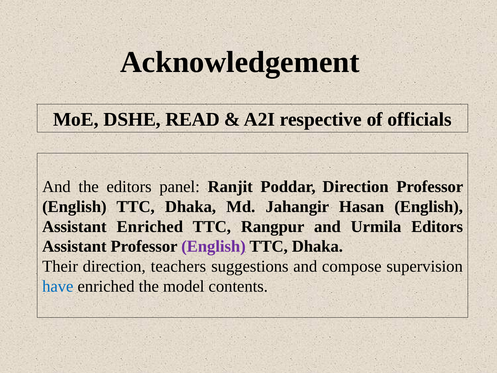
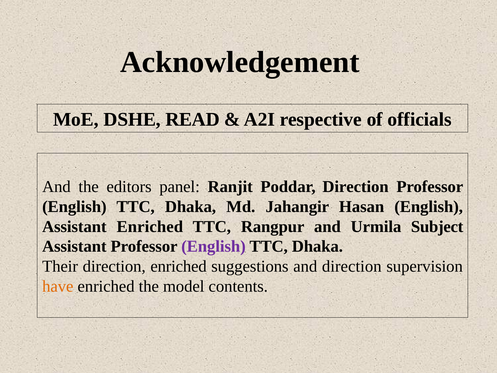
Urmila Editors: Editors -> Subject (437, 226)
direction teachers: teachers -> enriched (179, 266)
and compose: compose -> direction (352, 266)
have colour: blue -> orange (58, 286)
